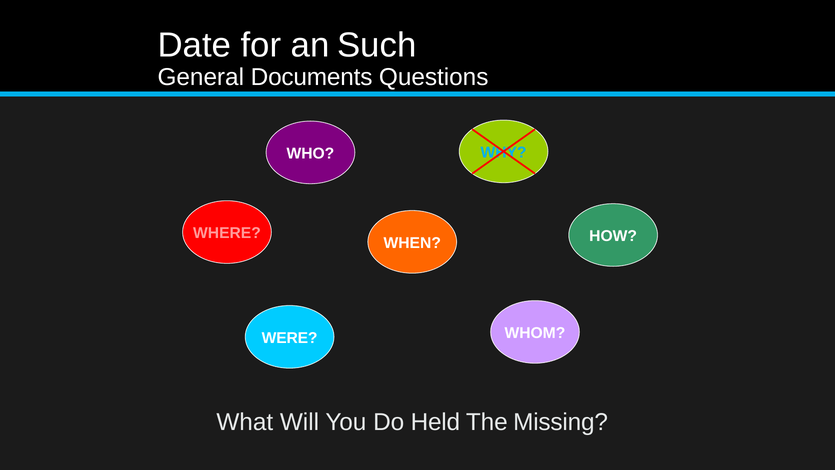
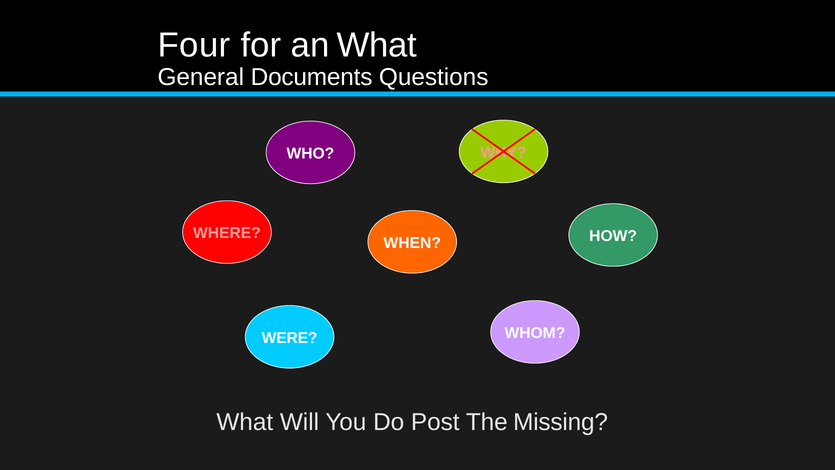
Date: Date -> Four (194, 45)
an Such: Such -> What (377, 45)
WHY colour: light blue -> pink (504, 152)
Held: Held -> Post (435, 422)
